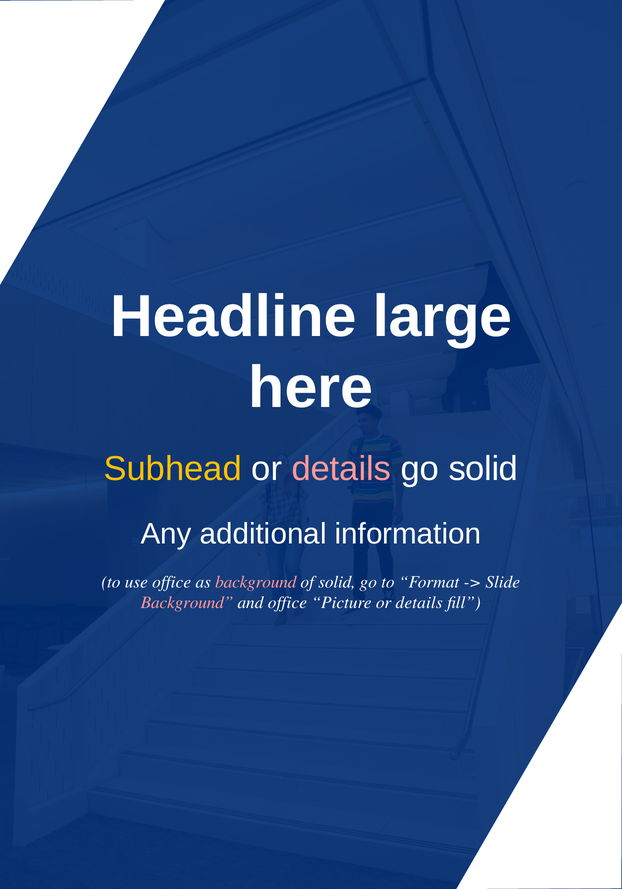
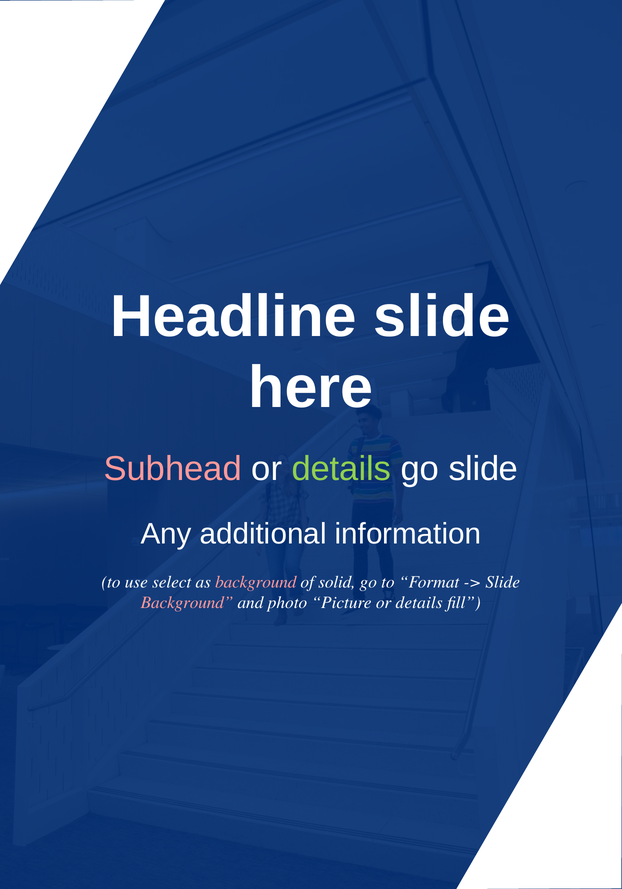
Headline large: large -> slide (442, 317)
Subhead colour: yellow -> pink (173, 469)
details colour: pink -> light green (341, 469)
go solid: solid -> slide (483, 469)
use office: office -> select (172, 582)
and office: office -> photo (288, 602)
